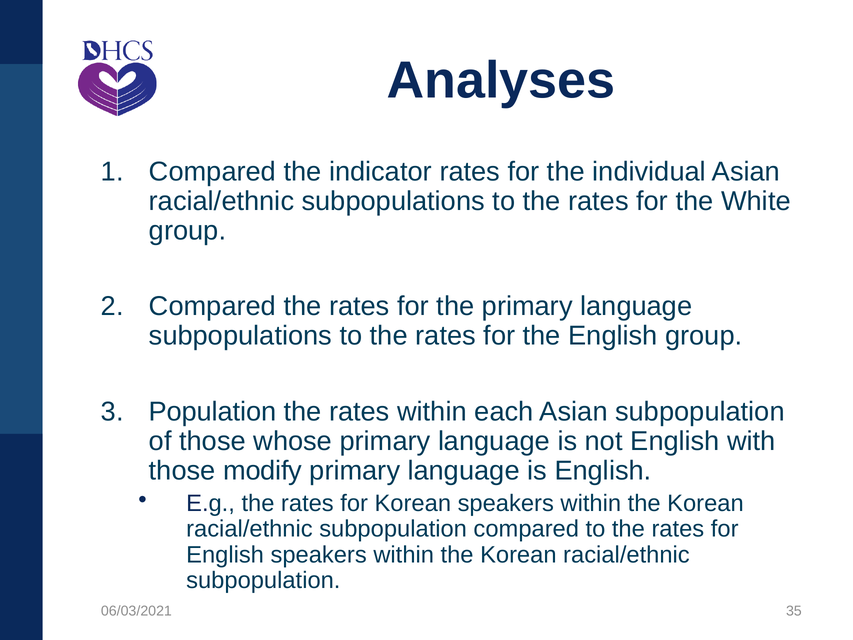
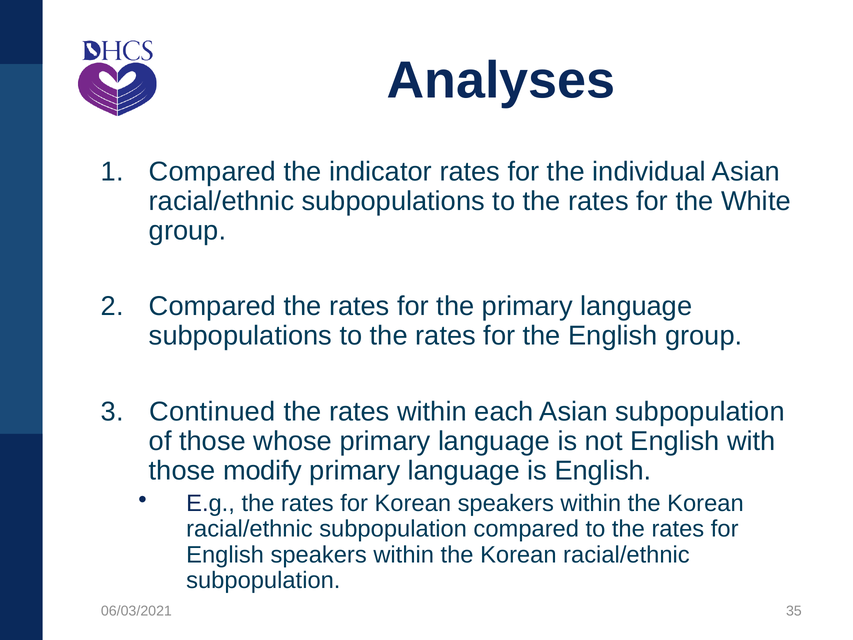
Population: Population -> Continued (212, 412)
